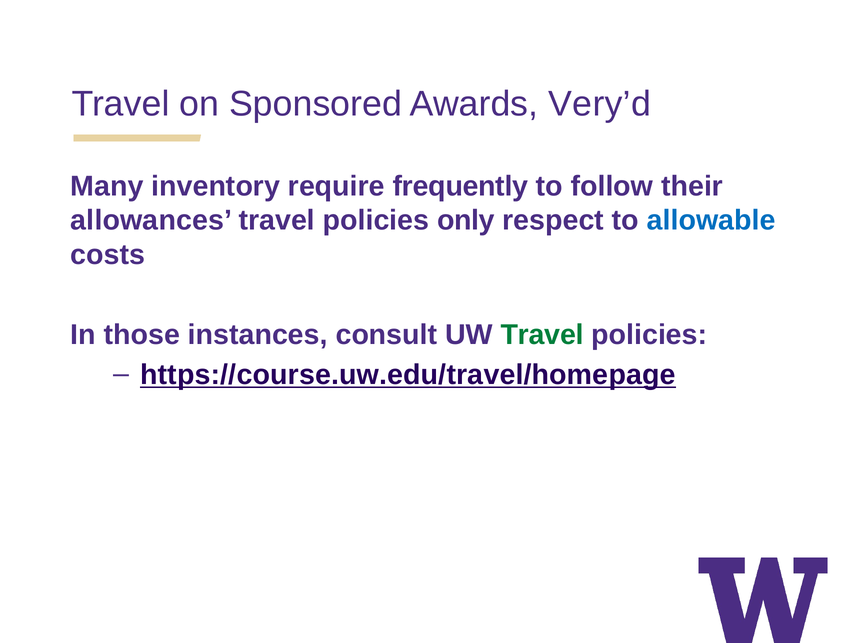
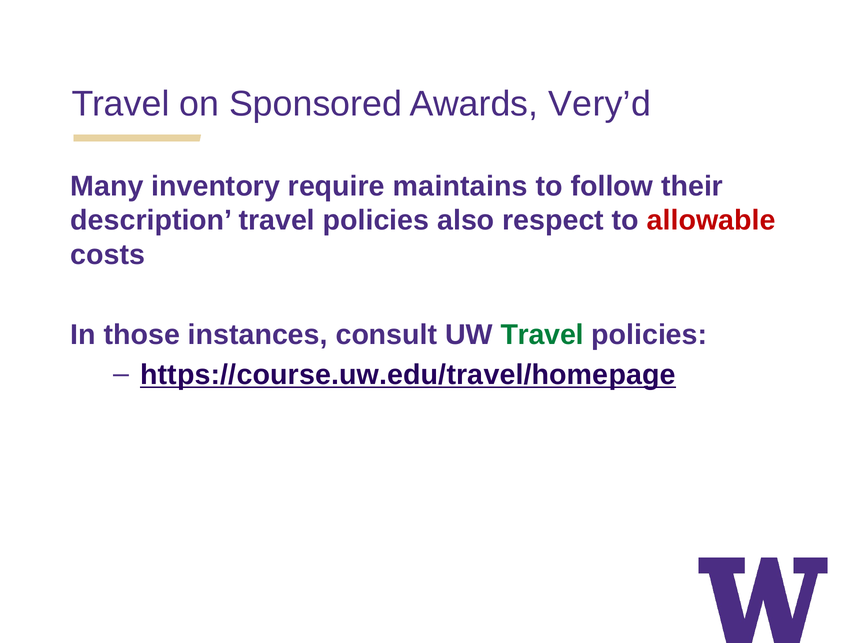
frequently: frequently -> maintains (460, 186)
allowances: allowances -> description (151, 221)
only: only -> also (466, 221)
allowable colour: blue -> red (711, 221)
